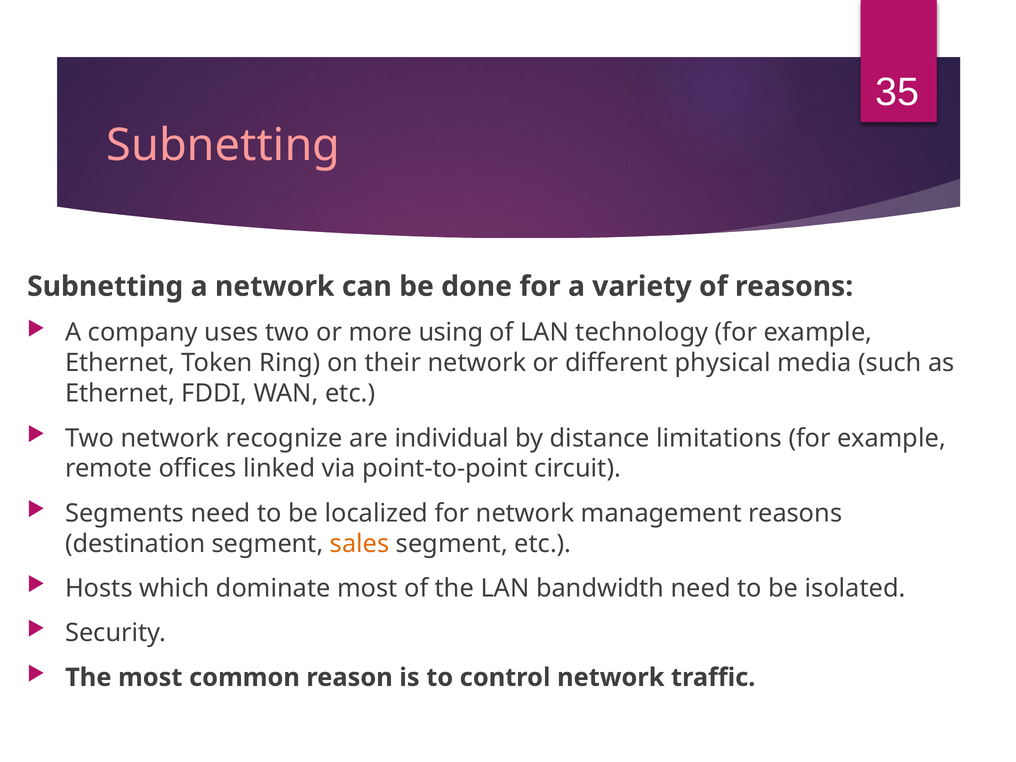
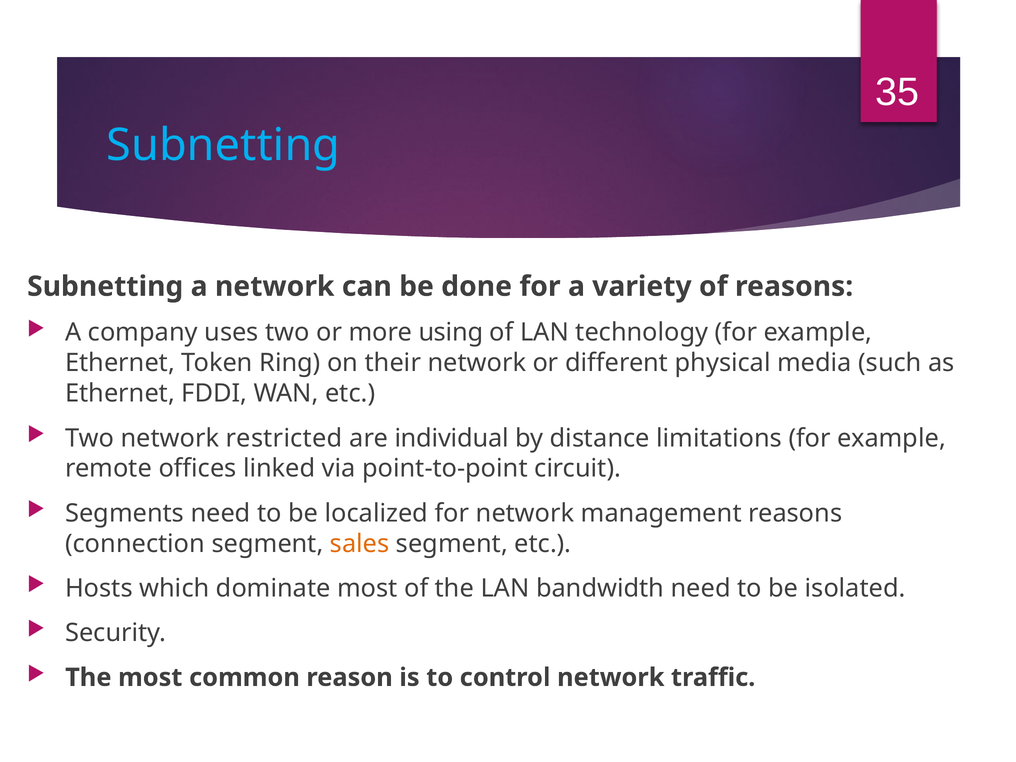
Subnetting colour: pink -> light blue (223, 146)
recognize: recognize -> restricted (284, 438)
destination: destination -> connection (135, 544)
